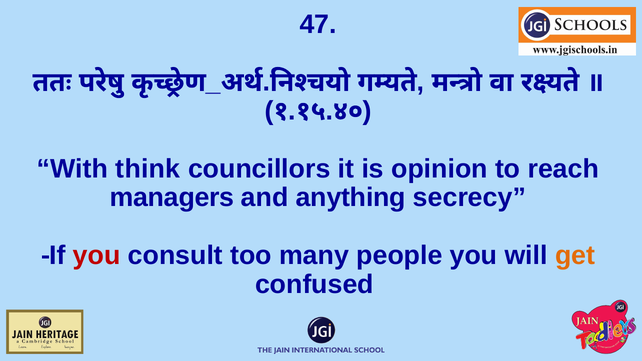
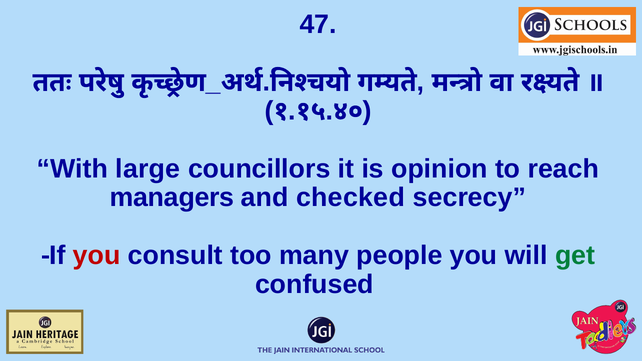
think: think -> large (148, 169)
anything: anything -> checked (351, 198)
get colour: orange -> green (575, 255)
